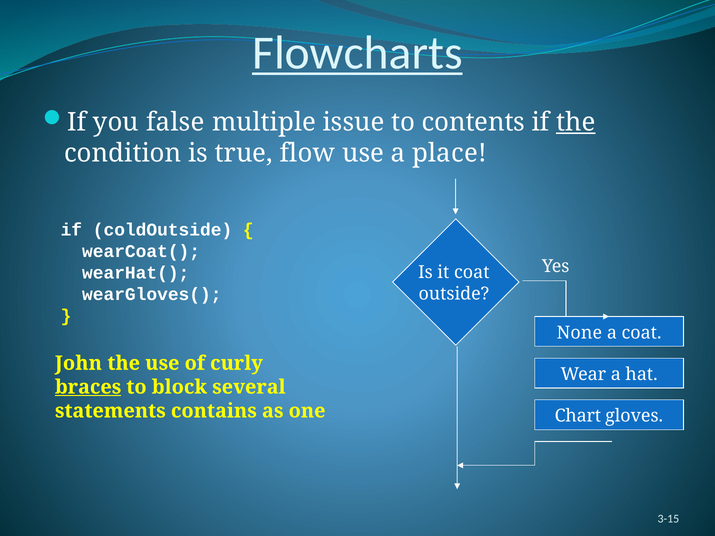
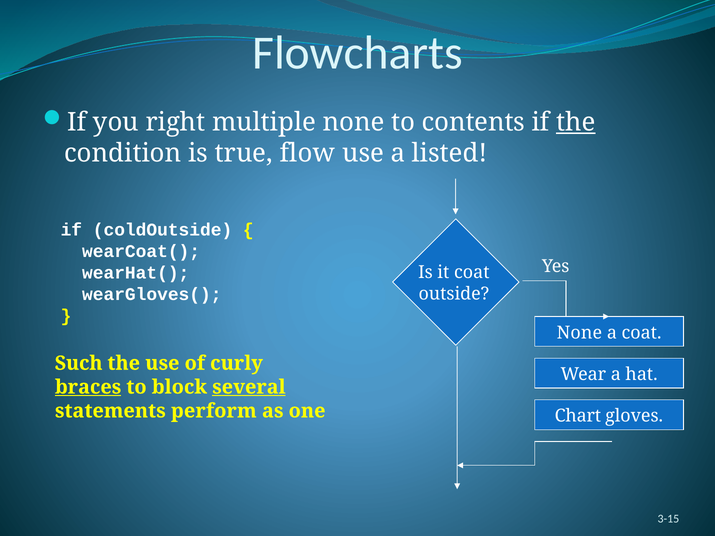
Flowcharts underline: present -> none (357, 53)
false: false -> right (175, 122)
multiple issue: issue -> none (354, 122)
place: place -> listed (450, 153)
John: John -> Such (79, 363)
several underline: none -> present (249, 387)
contains: contains -> perform (214, 411)
